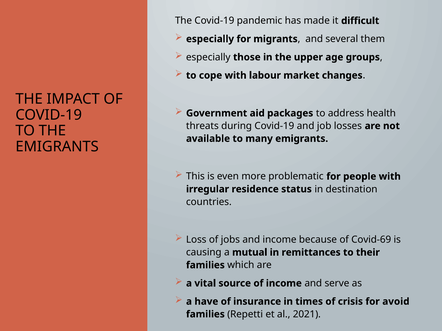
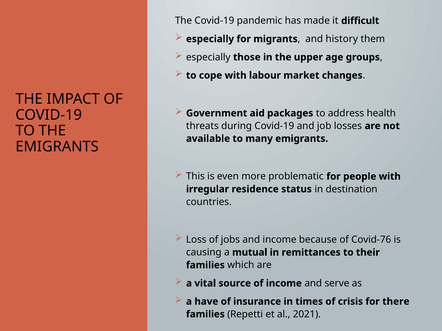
several: several -> history (342, 39)
Covid-69: Covid-69 -> Covid-76 (371, 240)
avoid: avoid -> there (396, 302)
